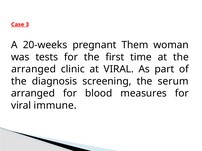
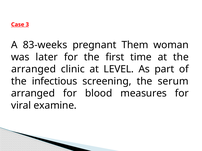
20-weeks: 20-weeks -> 83-weeks (45, 45)
tests: tests -> later (47, 57)
at VIRAL: VIRAL -> LEVEL (119, 69)
diagnosis: diagnosis -> infectious (55, 82)
immune: immune -> examine (55, 106)
